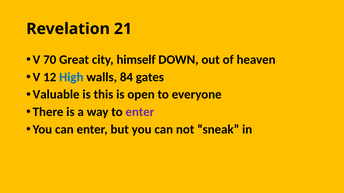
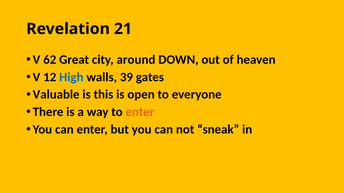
70: 70 -> 62 (50, 60)
himself: himself -> around (136, 60)
84: 84 -> 39 (126, 77)
enter colour: purple -> orange (140, 112)
